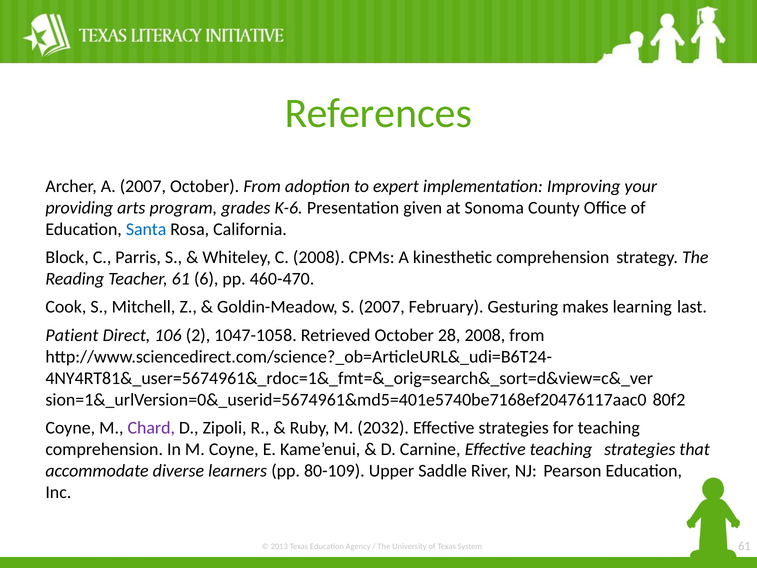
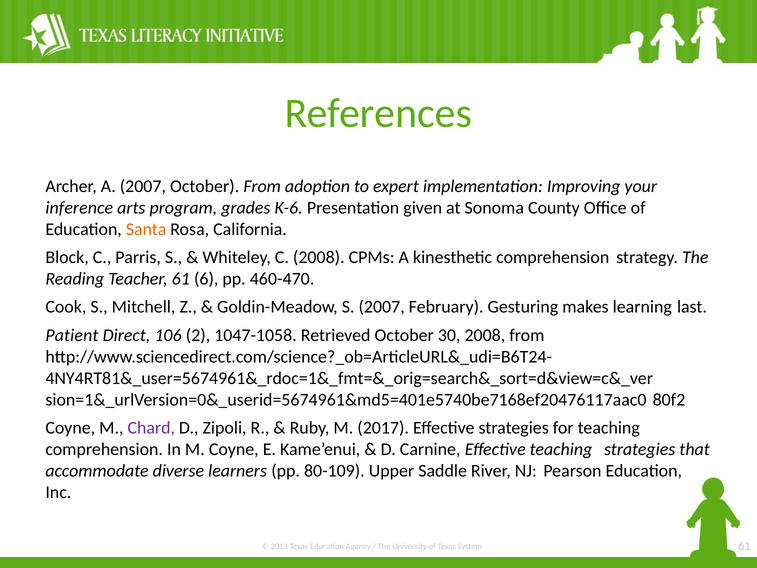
providing: providing -> inference (79, 208)
Santa colour: blue -> orange (146, 229)
28: 28 -> 30 (449, 335)
2032: 2032 -> 2017 (383, 428)
